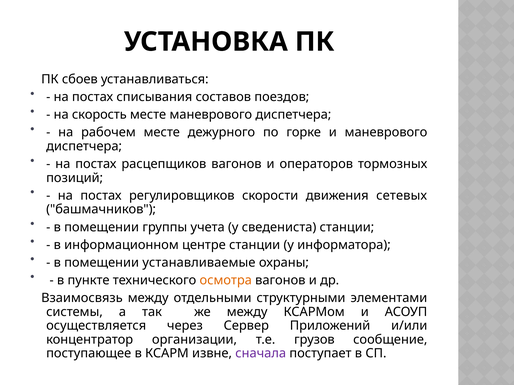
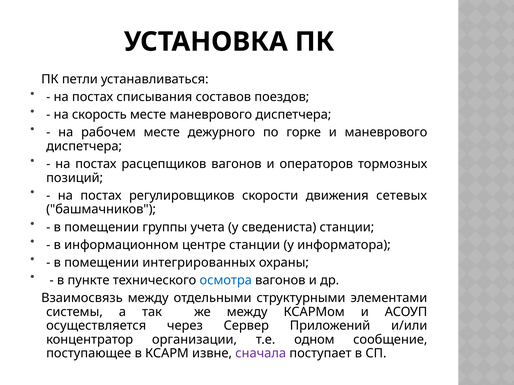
сбоев: сбоев -> петли (80, 79)
устанавливаемые: устанавливаемые -> интегрированных (199, 263)
осмотра colour: orange -> blue (226, 281)
грузов: грузов -> одном (314, 340)
